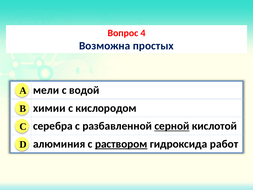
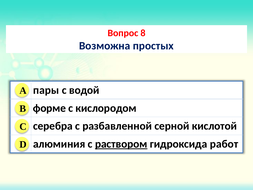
4: 4 -> 8 (143, 33)
мели: мели -> пары (46, 90)
химии: химии -> форме (49, 108)
серной underline: present -> none (172, 126)
